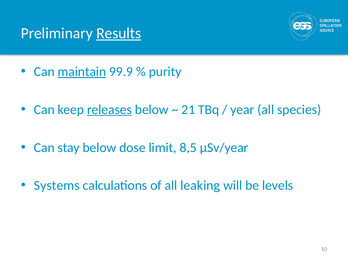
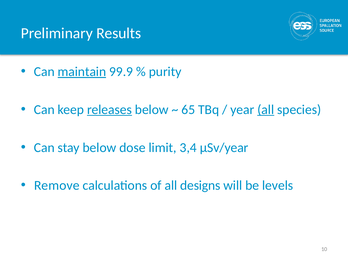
Results underline: present -> none (119, 33)
21: 21 -> 65 (188, 110)
all underline: none -> present (266, 110)
8,5: 8,5 -> 3,4 (188, 148)
Systems: Systems -> Remove (57, 185)
leaking: leaking -> designs (200, 185)
